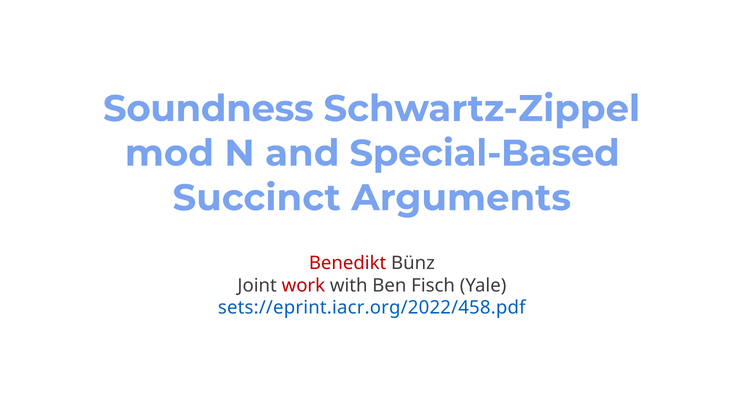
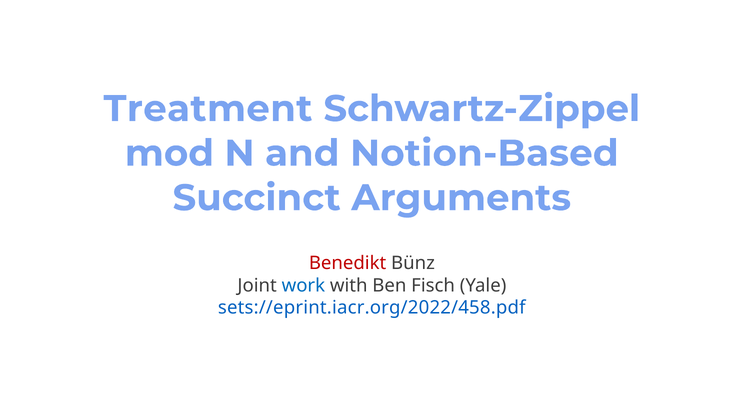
Soundness: Soundness -> Treatment (208, 109)
Special-Based: Special-Based -> Notion-Based (484, 154)
work colour: red -> blue (303, 286)
